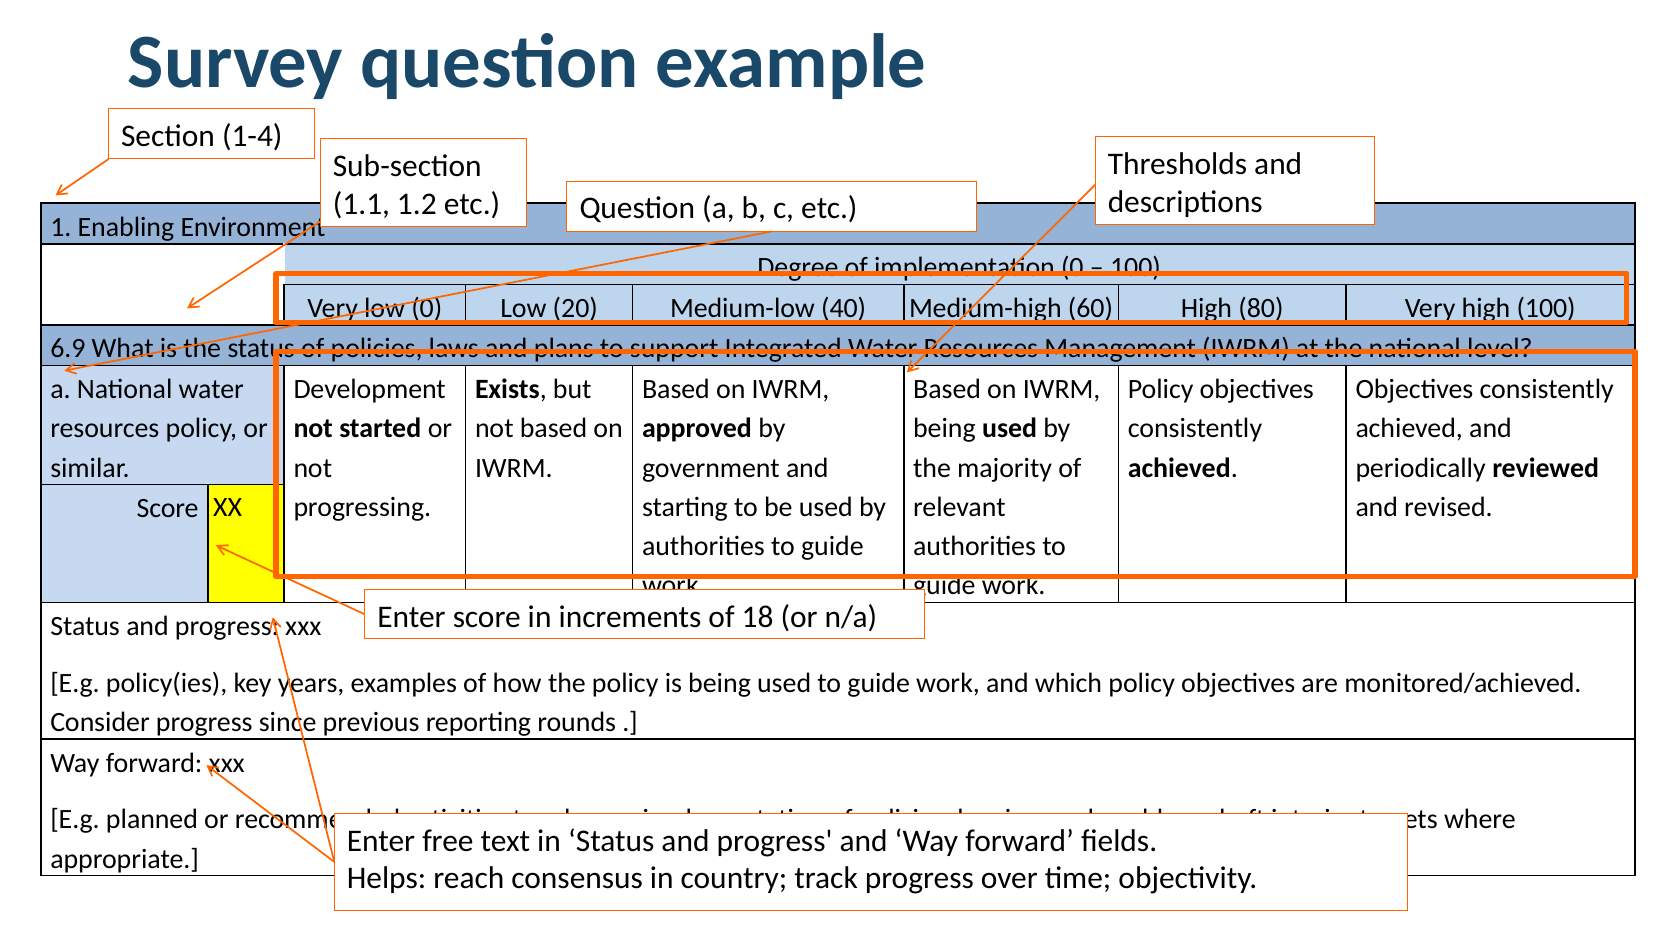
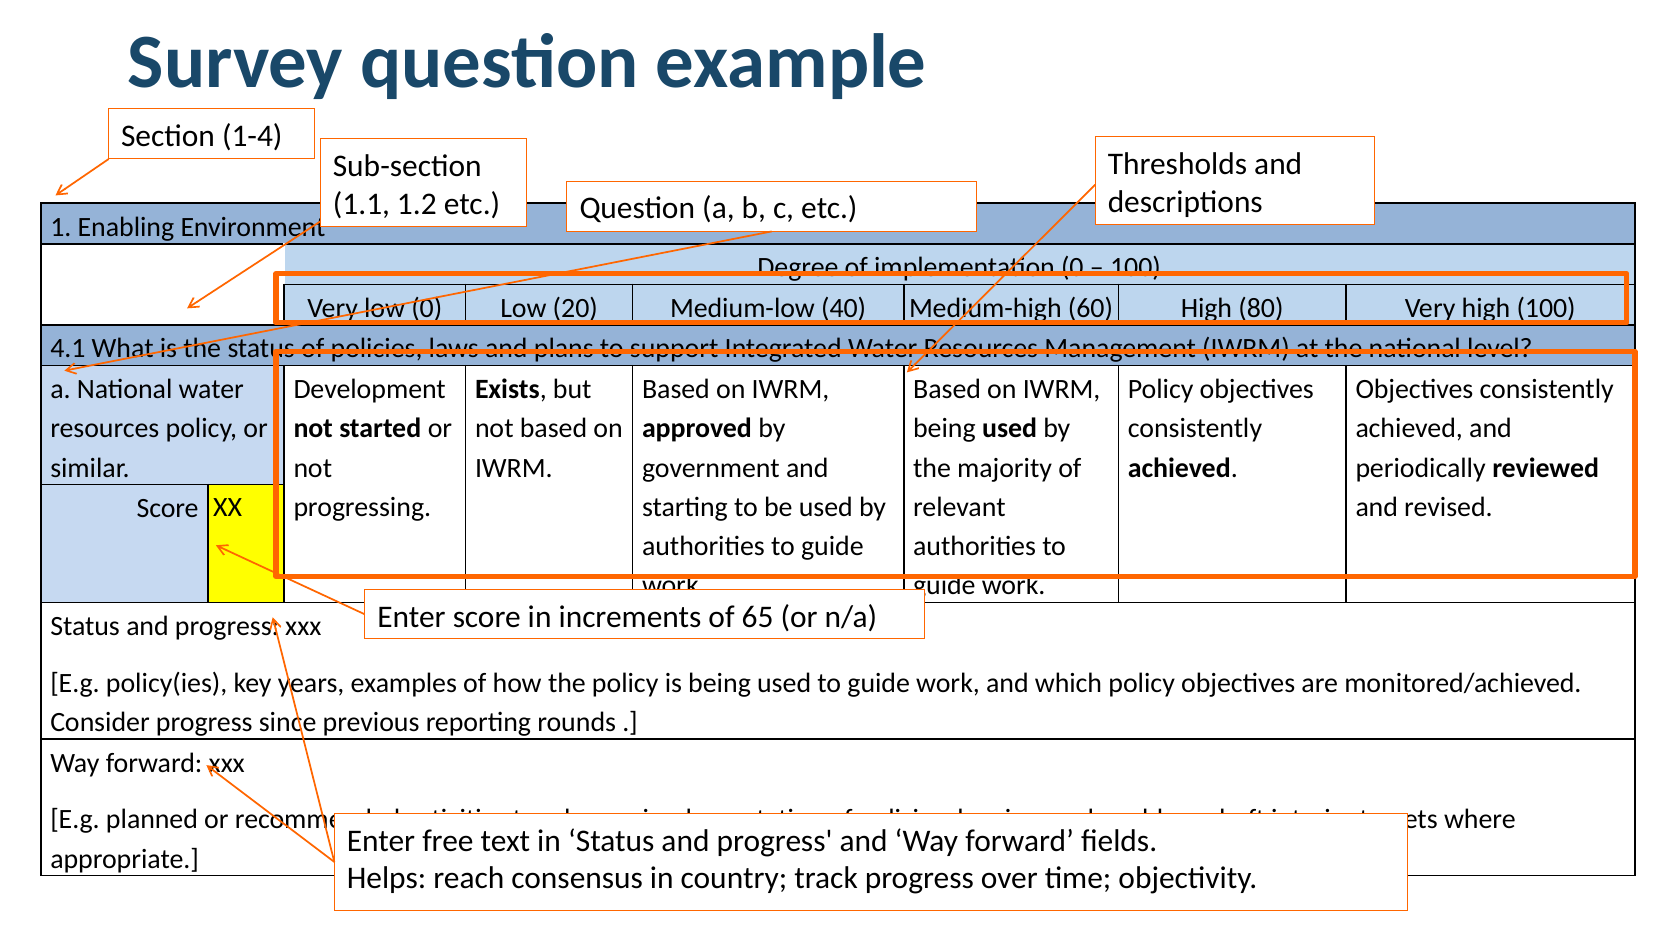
6.9: 6.9 -> 4.1 (68, 349)
18: 18 -> 65 (758, 617)
